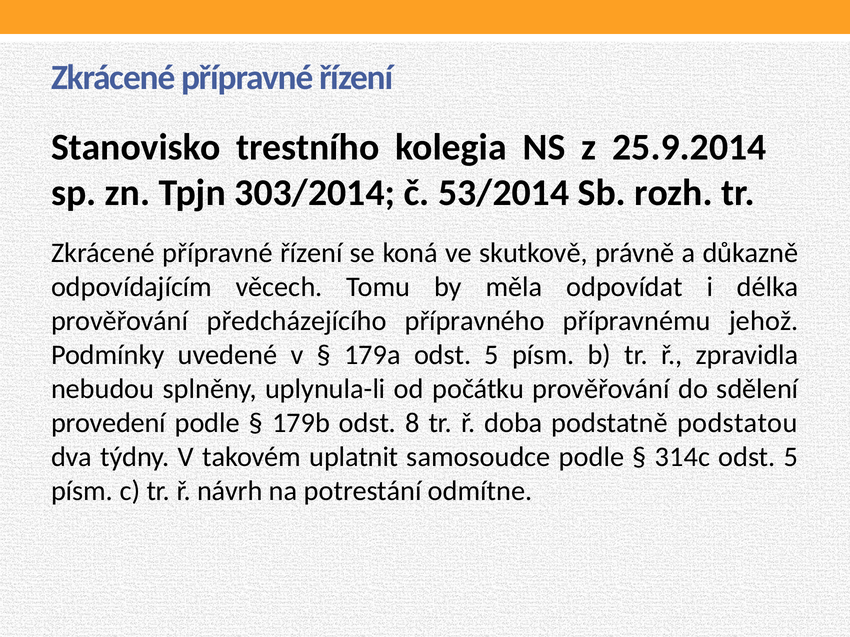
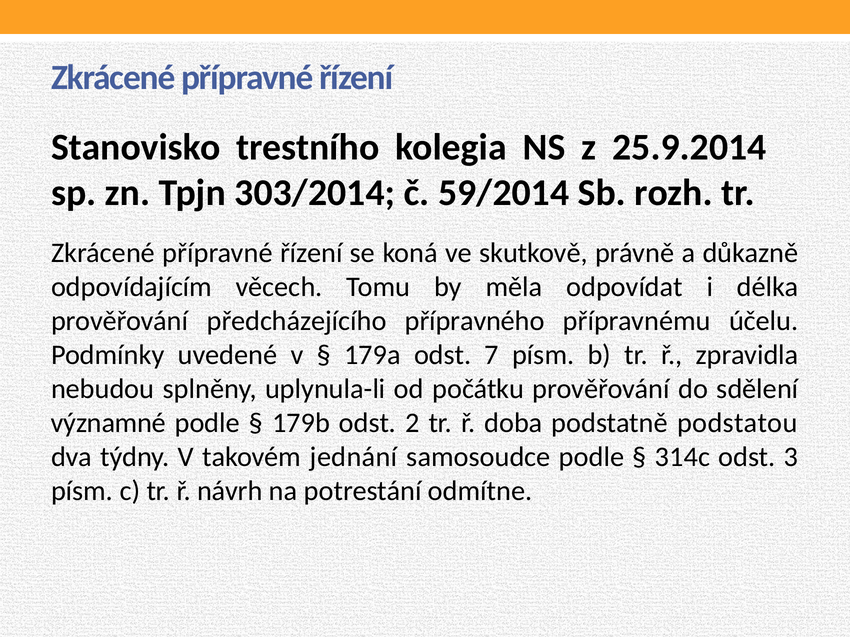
53/2014: 53/2014 -> 59/2014 (504, 193)
jehož: jehož -> účelu (764, 321)
179a odst 5: 5 -> 7 (492, 355)
provedení: provedení -> významné (108, 423)
8: 8 -> 2 (412, 423)
uplatnit: uplatnit -> jednání (354, 457)
314c odst 5: 5 -> 3 (791, 457)
